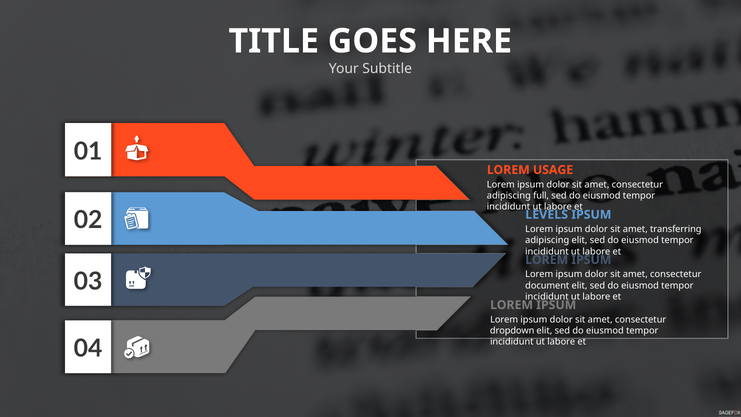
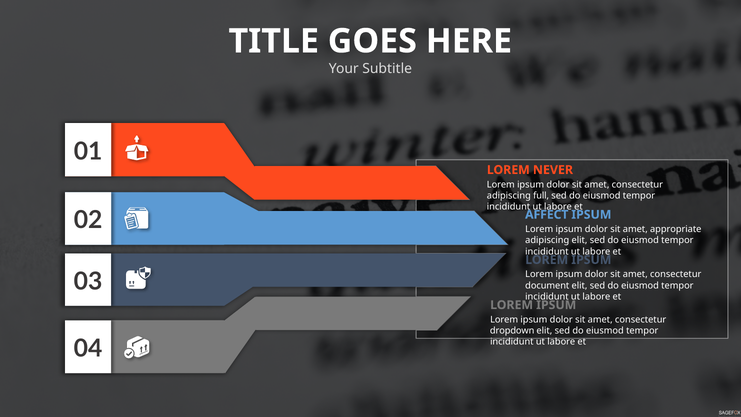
USAGE: USAGE -> NEVER (553, 170)
LEVELS: LEVELS -> AFFECT (547, 215)
transferring: transferring -> appropriate (676, 229)
